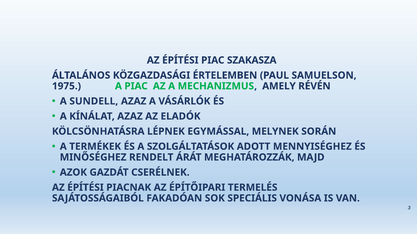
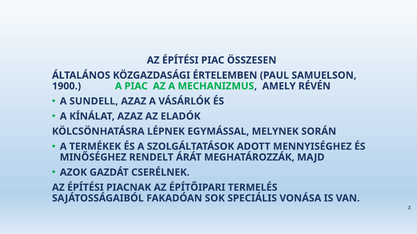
SZAKASZA: SZAKASZA -> ÖSSZESEN (252, 60)
1975: 1975 -> 1900 (67, 86)
